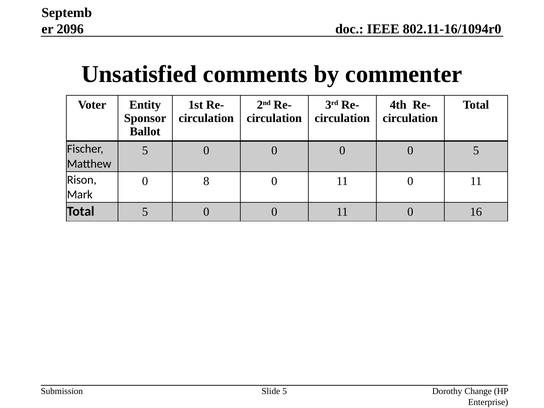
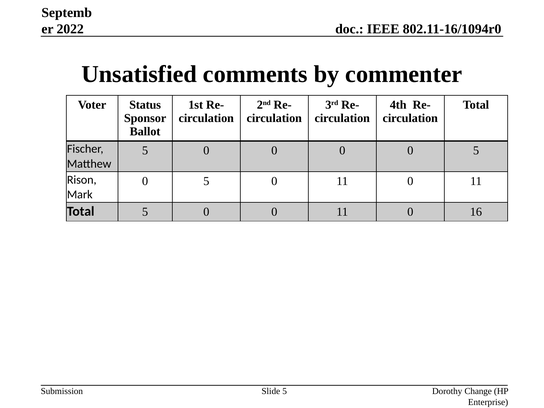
2096: 2096 -> 2022 (70, 29)
Entity: Entity -> Status (145, 105)
8: 8 -> 5 (206, 181)
